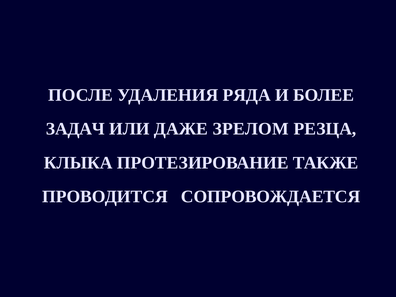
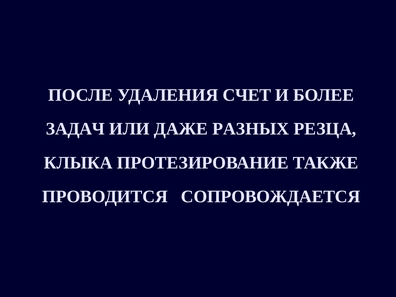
РЯДА: РЯДА -> СЧЕТ (247, 95)
ЗРЕЛОМ: ЗРЕЛОМ -> РАЗНЫХ (251, 129)
